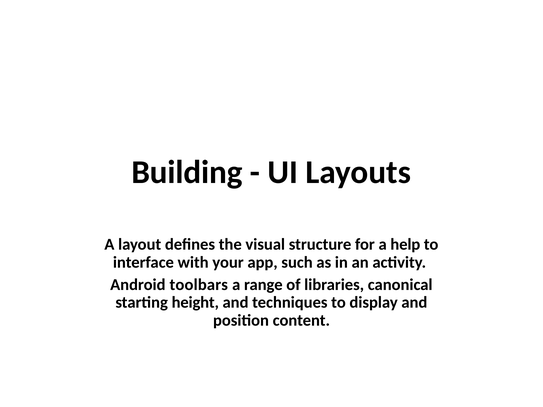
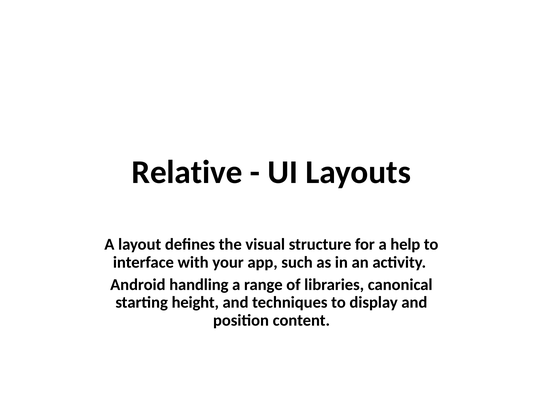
Building: Building -> Relative (187, 172)
toolbars: toolbars -> handling (199, 285)
